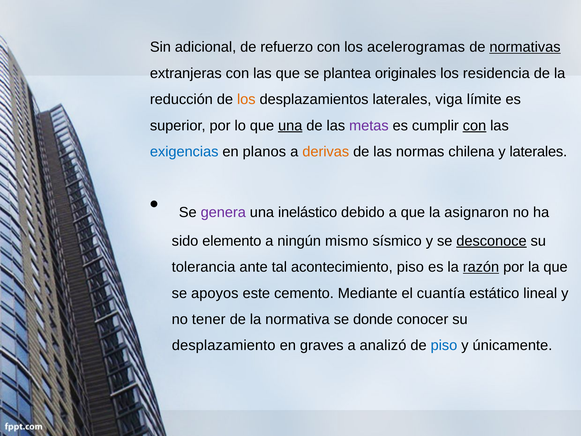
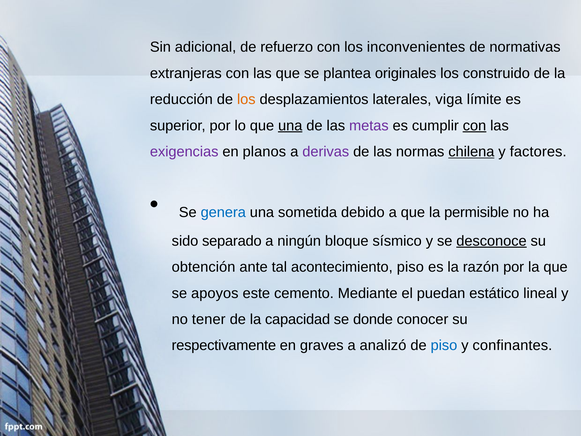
acelerogramas: acelerogramas -> inconvenientes (416, 47)
normativas underline: present -> none (525, 47)
residencia: residencia -> construido (496, 73)
exigencias colour: blue -> purple (184, 152)
derivas colour: orange -> purple (326, 152)
chilena underline: none -> present (471, 152)
y laterales: laterales -> factores (538, 152)
genera colour: purple -> blue (223, 212)
inelástico: inelástico -> sometida (308, 212)
asignaron: asignaron -> permisible (477, 212)
elemento: elemento -> separado (232, 241)
mismo: mismo -> bloque (347, 241)
tolerancia: tolerancia -> obtención (204, 267)
razón underline: present -> none (481, 267)
cuantía: cuantía -> puedan (441, 293)
normativa: normativa -> capacidad (298, 319)
desplazamiento: desplazamiento -> respectivamente (224, 345)
únicamente: únicamente -> confinantes (512, 345)
